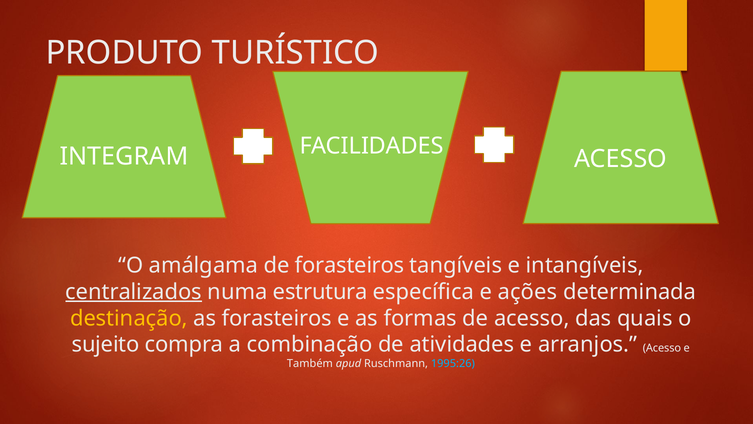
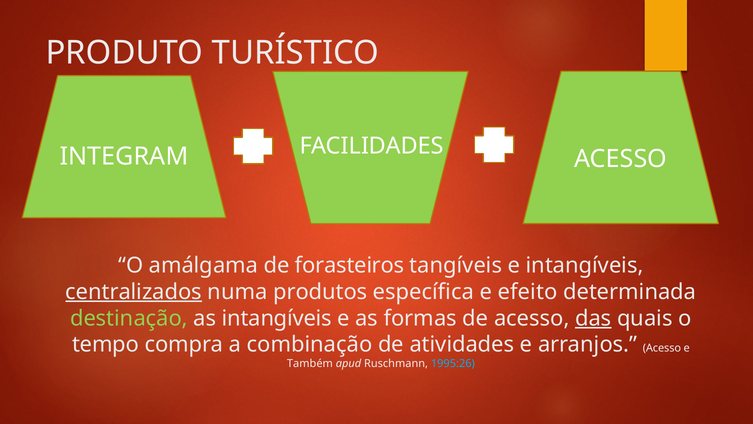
estrutura: estrutura -> produtos (320, 292)
ações: ações -> efeito (528, 292)
destinação colour: yellow -> light green (129, 318)
as forasteiros: forasteiros -> intangíveis (277, 318)
das underline: none -> present (593, 318)
sujeito: sujeito -> tempo (106, 344)
